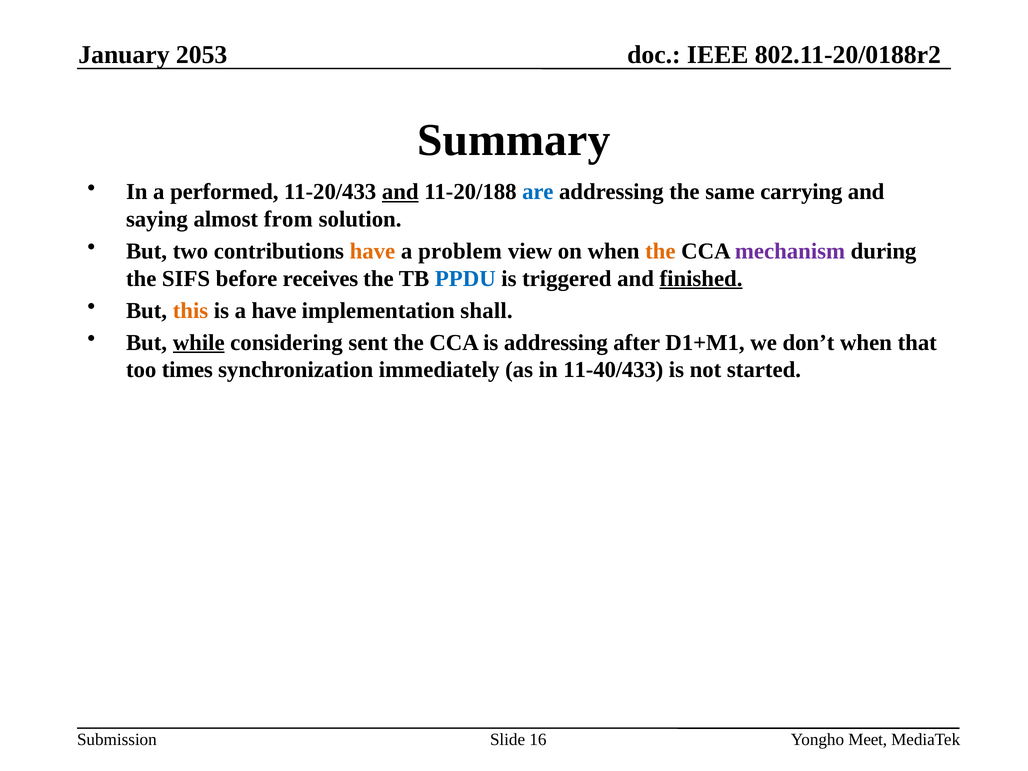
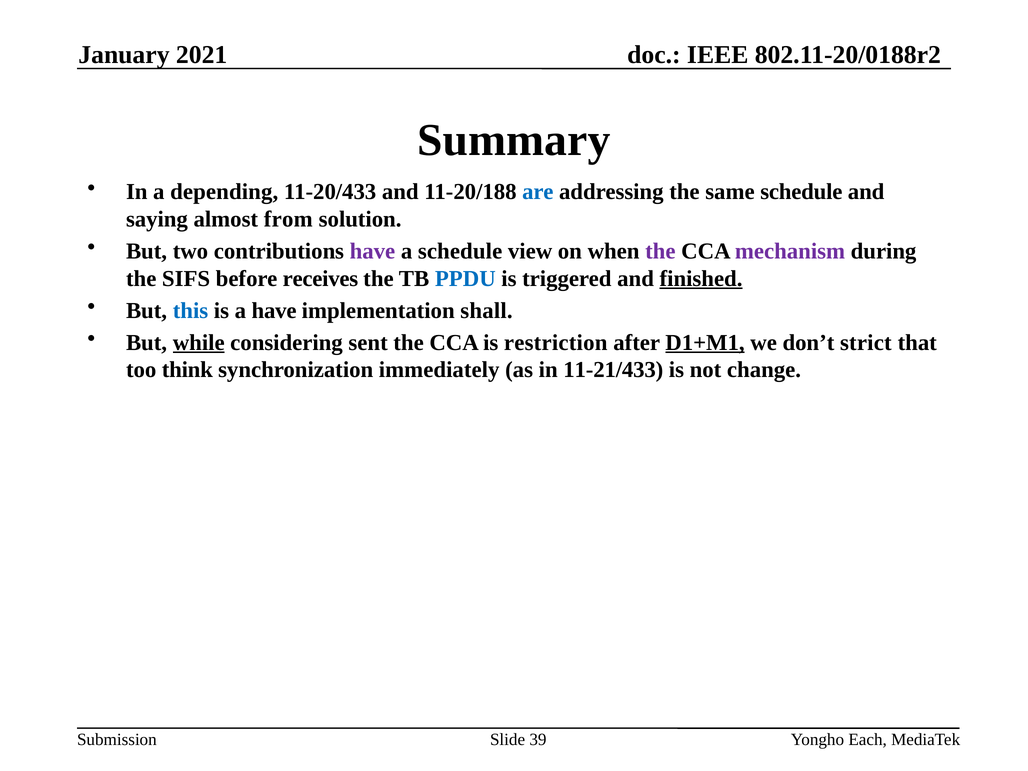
2053: 2053 -> 2021 (202, 55)
performed: performed -> depending (224, 192)
and underline: present -> none (400, 192)
same carrying: carrying -> schedule (801, 192)
have colour: orange -> purple (372, 251)
a problem: problem -> schedule (460, 251)
the colour: orange -> purple (660, 251)
this colour: orange -> blue (190, 311)
is addressing: addressing -> restriction (556, 343)
D1+M1 underline: none -> present (705, 343)
don’t when: when -> strict (866, 343)
times: times -> think (187, 370)
11-40/433: 11-40/433 -> 11-21/433 (613, 370)
started: started -> change (764, 370)
Meet: Meet -> Each (868, 739)
16: 16 -> 39 (538, 739)
